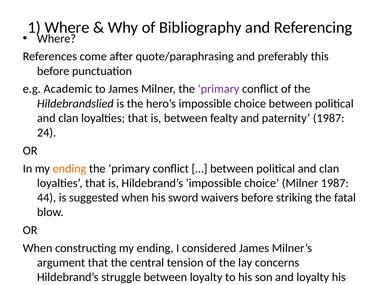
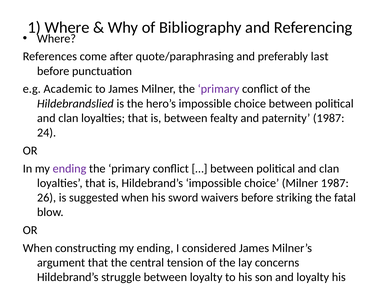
this: this -> last (320, 56)
ending colour: orange -> purple (69, 169)
44: 44 -> 26 (47, 198)
